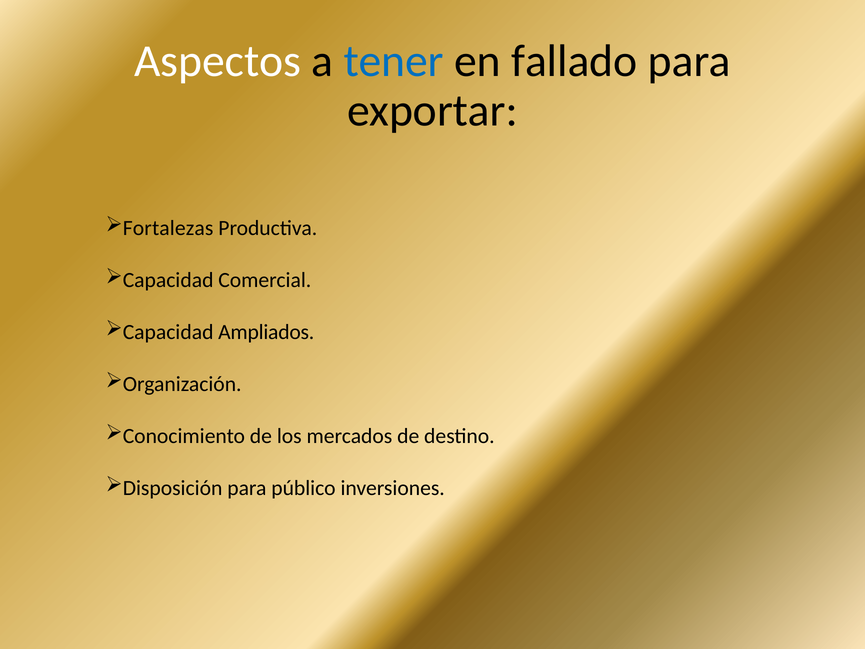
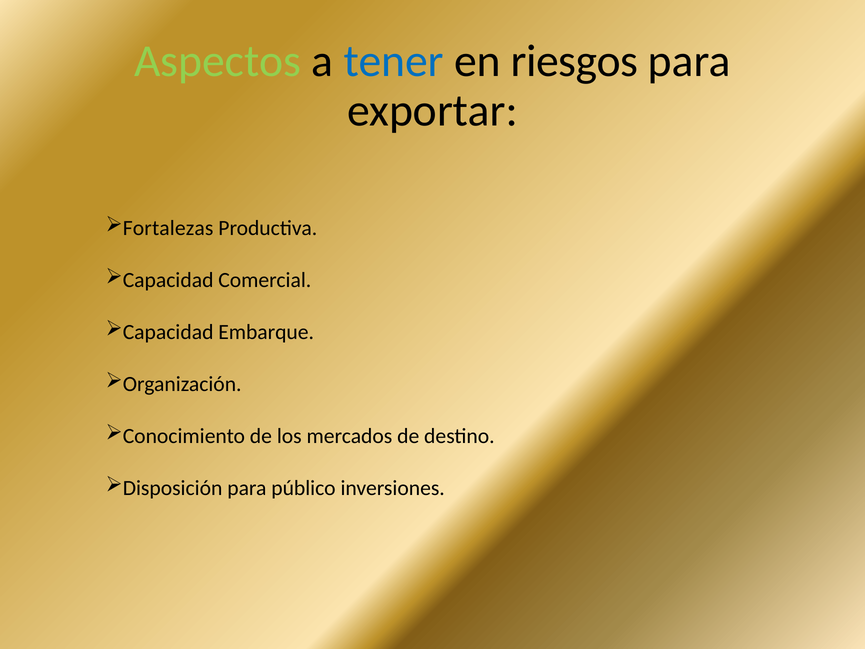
Aspectos colour: white -> light green (218, 61)
fallado: fallado -> riesgos (574, 61)
Ampliados: Ampliados -> Embarque (266, 332)
